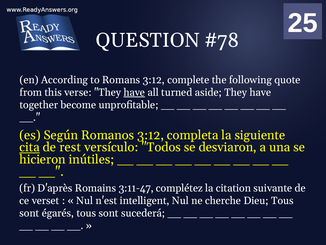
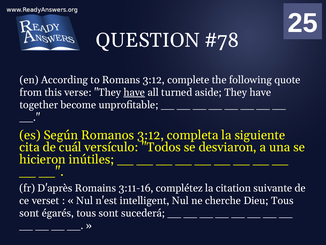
cita underline: present -> none (30, 147)
rest: rest -> cuál (70, 147)
3:11-47: 3:11-47 -> 3:11-16 (136, 188)
